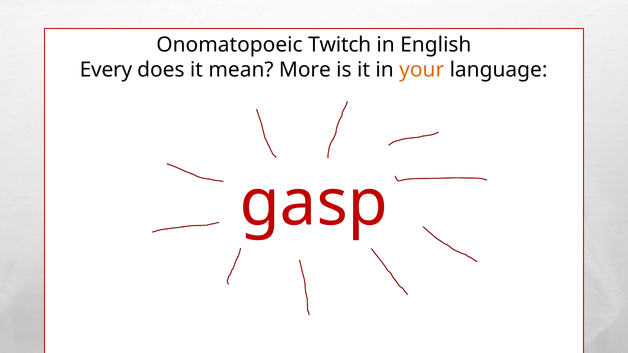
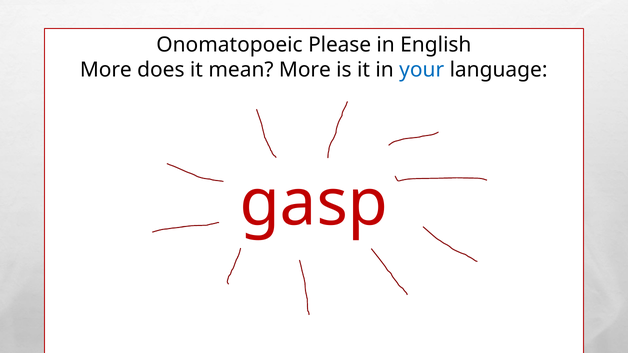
Twitch: Twitch -> Please (340, 45)
Every: Every -> More (106, 70)
your colour: orange -> blue (422, 70)
